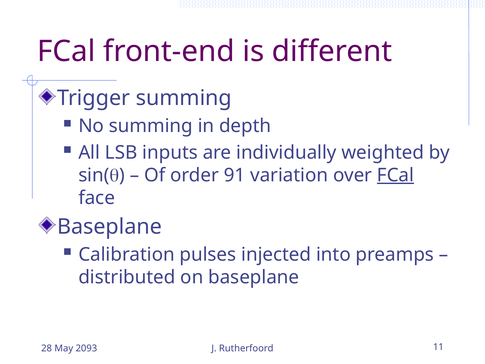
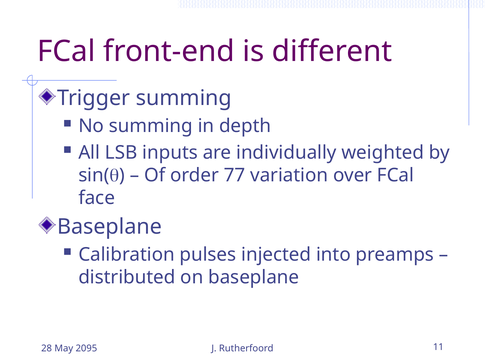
91: 91 -> 77 (235, 175)
FCal underline: present -> none (396, 175)
2093: 2093 -> 2095 (86, 348)
